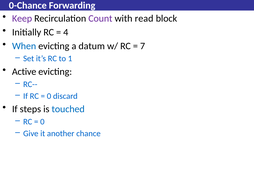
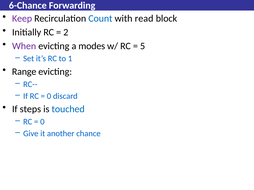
0-Chance: 0-Chance -> 6-Chance (28, 6)
Count colour: purple -> blue (100, 18)
4: 4 -> 2 (66, 32)
When colour: blue -> purple (24, 46)
datum: datum -> modes (92, 46)
7: 7 -> 5 (143, 46)
Active: Active -> Range (24, 72)
